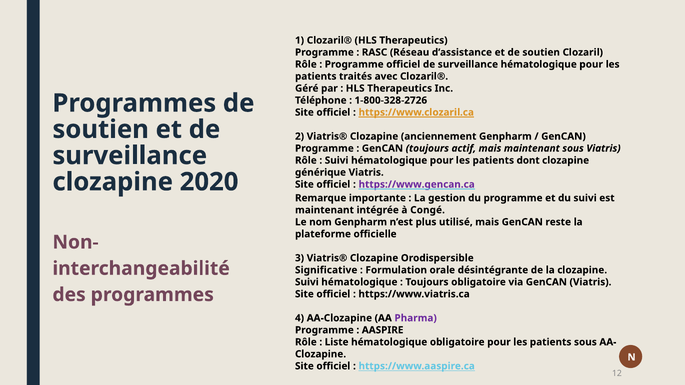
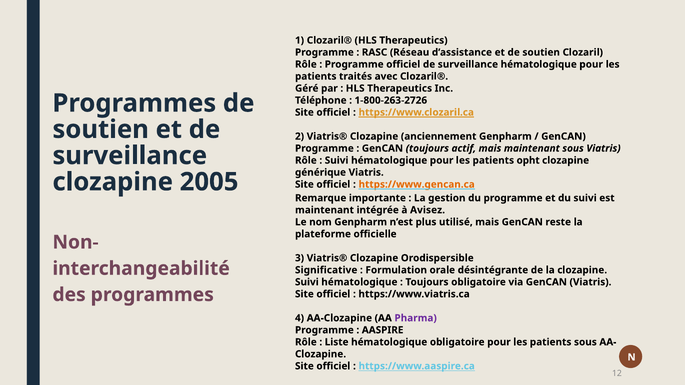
1-800-328-2726: 1-800-328-2726 -> 1-800-263-2726 (391, 100)
dont: dont -> opht (528, 160)
2020: 2020 -> 2005 (209, 182)
https://www.gencan.ca colour: purple -> orange (417, 185)
Congé: Congé -> Avisez (428, 210)
